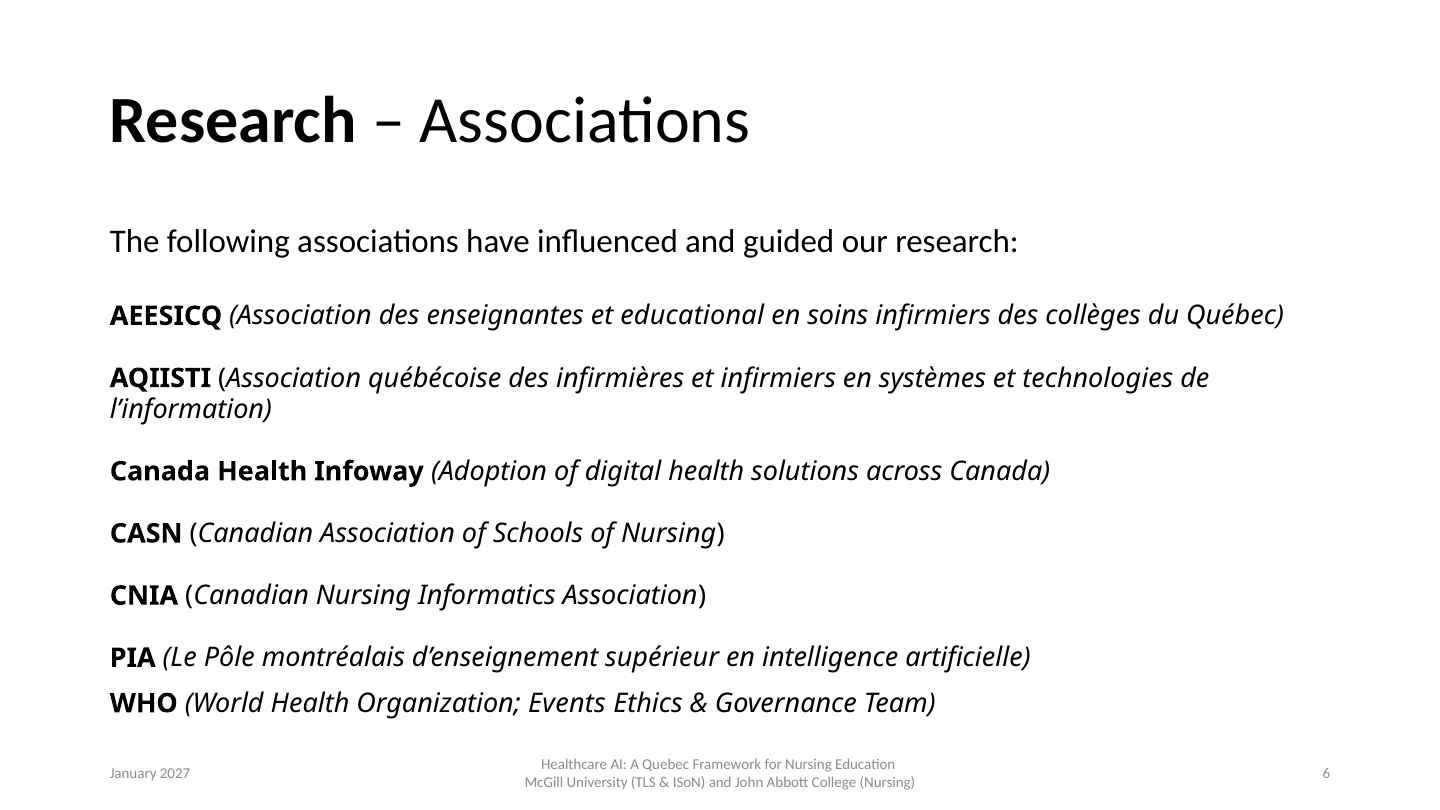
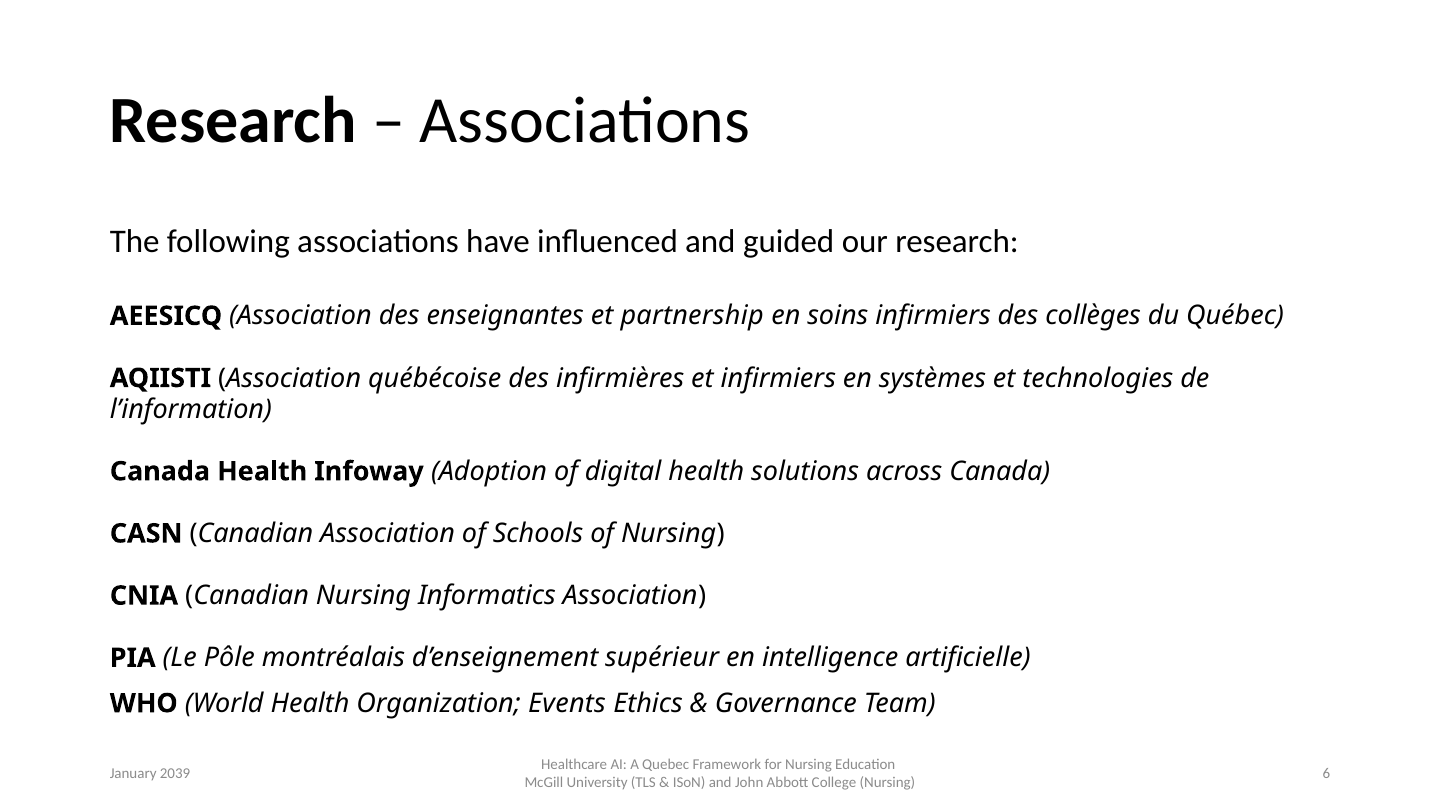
educational: educational -> partnership (692, 316)
2027: 2027 -> 2039 (175, 773)
